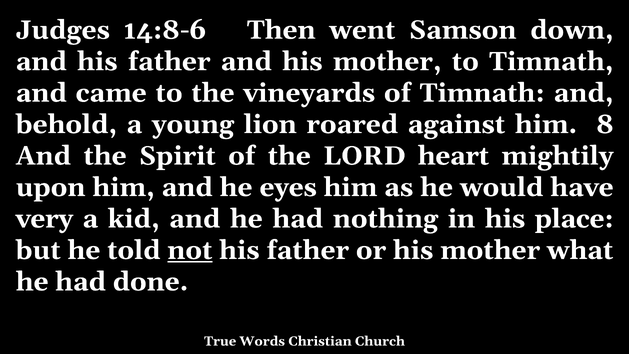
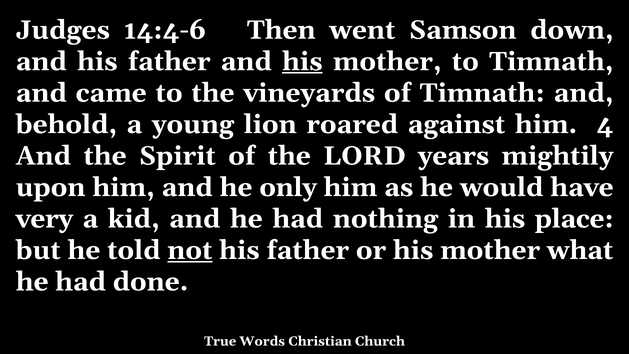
14:8-6: 14:8-6 -> 14:4-6 (165, 30)
his underline: none -> present (302, 61)
8: 8 -> 4 (605, 124)
heart: heart -> years (453, 156)
eyes: eyes -> only (288, 187)
